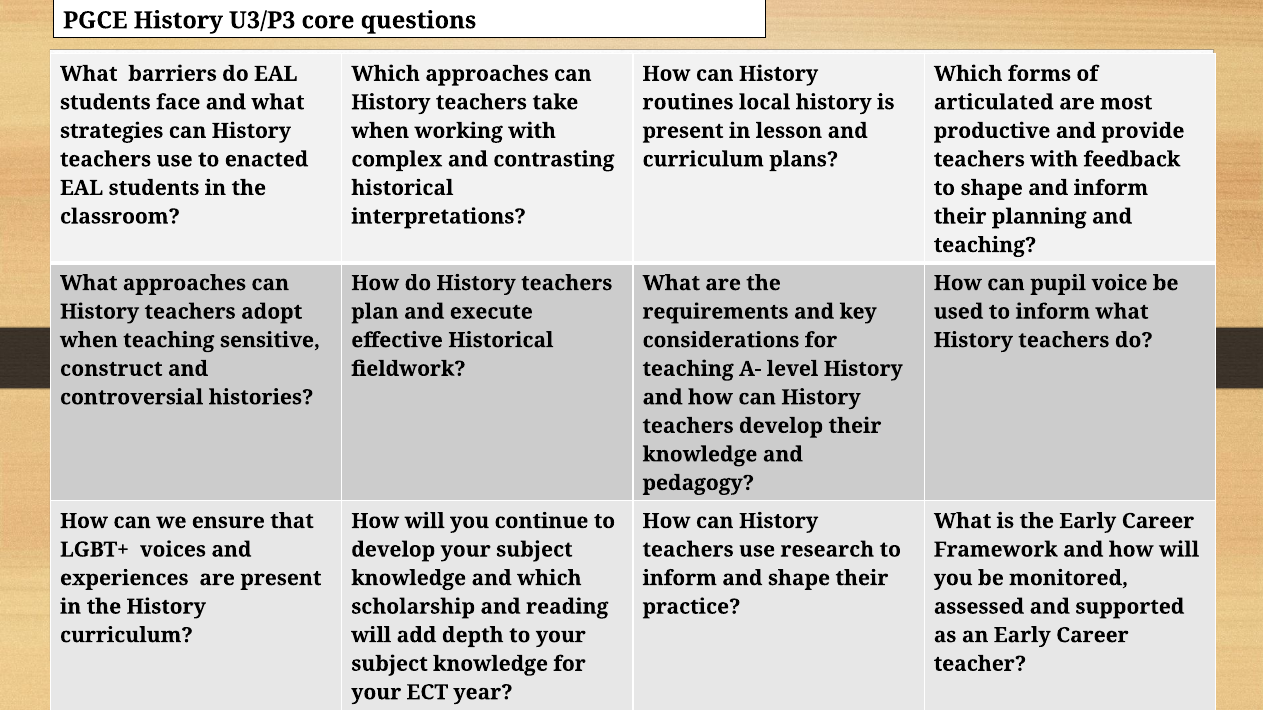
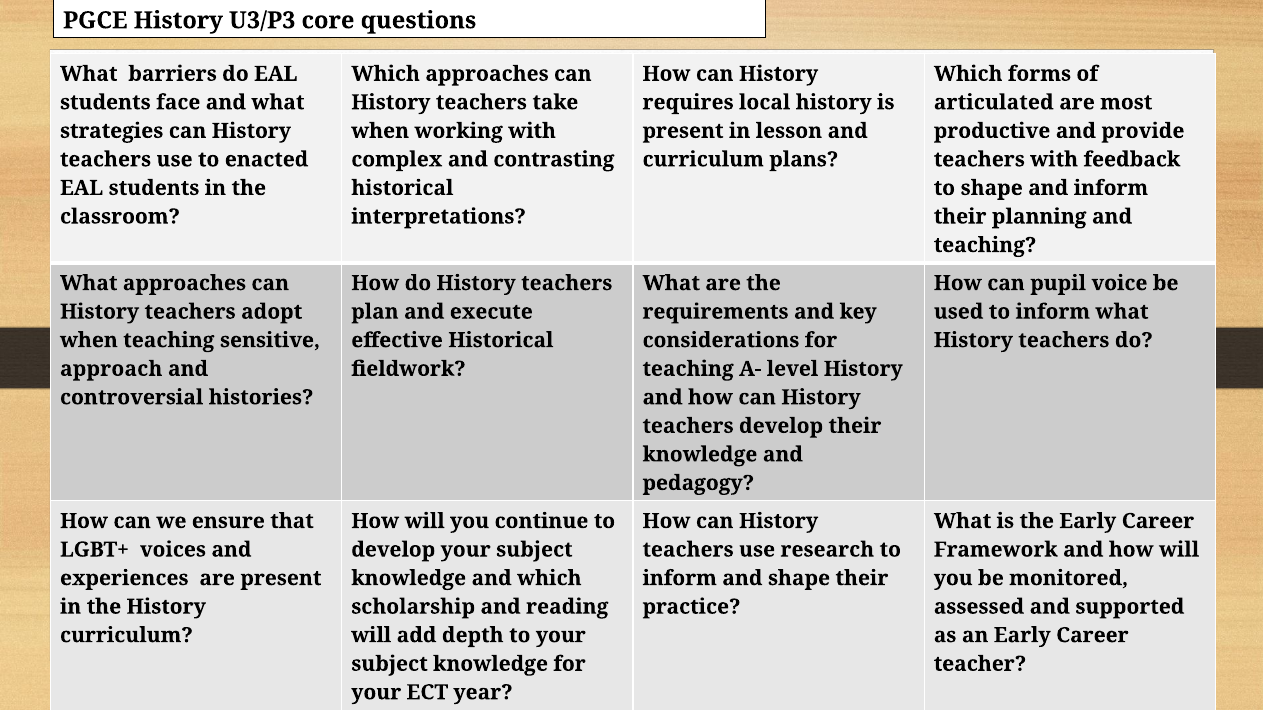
routines: routines -> requires (688, 102)
construct: construct -> approach (111, 369)
